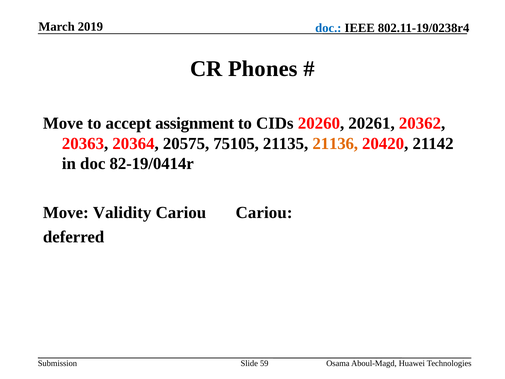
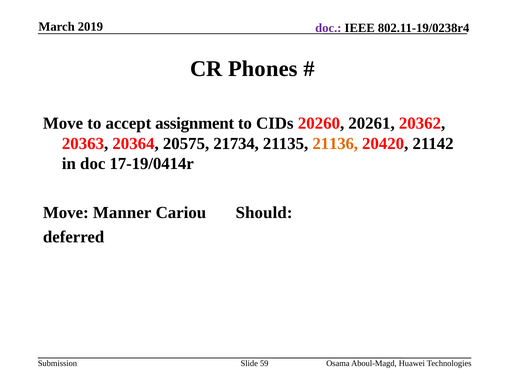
doc colour: blue -> purple (328, 28)
75105: 75105 -> 21734 (236, 143)
82-19/0414r: 82-19/0414r -> 17-19/0414r (152, 164)
Validity: Validity -> Manner (122, 212)
Cariou Cariou: Cariou -> Should (264, 212)
